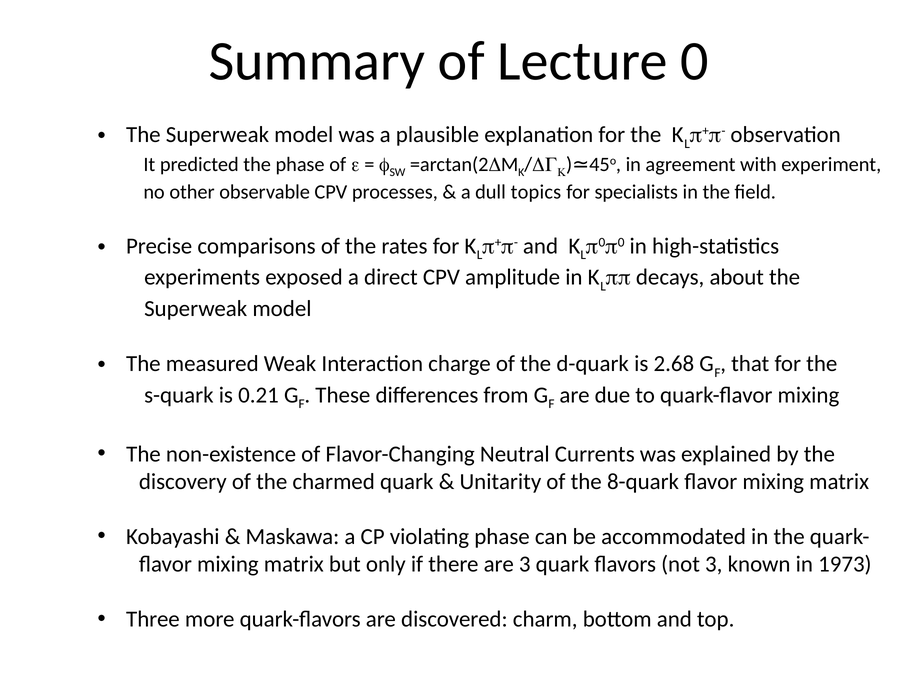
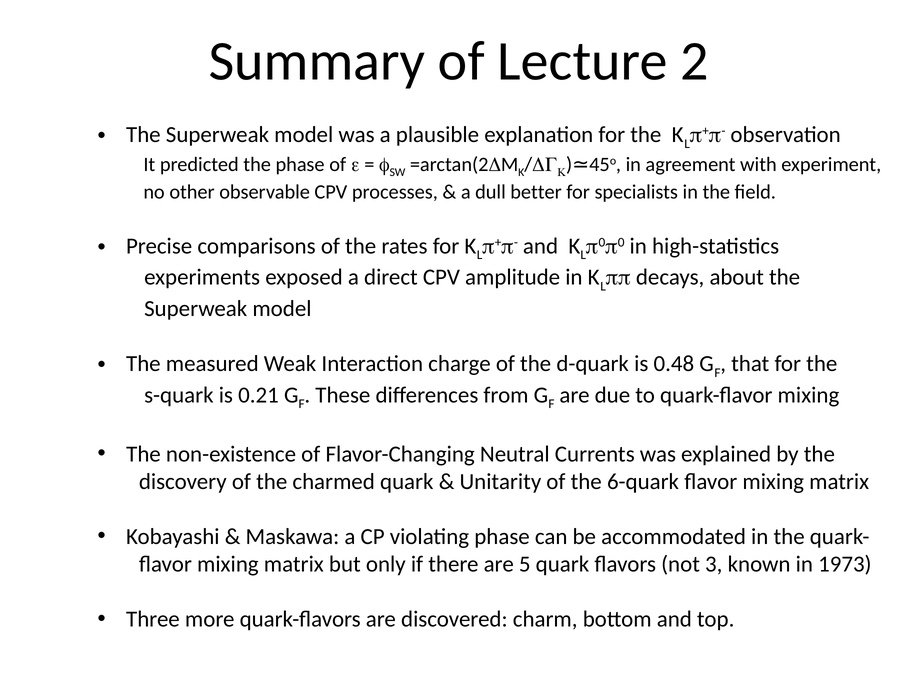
0: 0 -> 2 (694, 61)
topics: topics -> better (536, 192)
2.68: 2.68 -> 0.48 (674, 363)
8-quark: 8-quark -> 6-quark (643, 481)
are 3: 3 -> 5 (525, 564)
